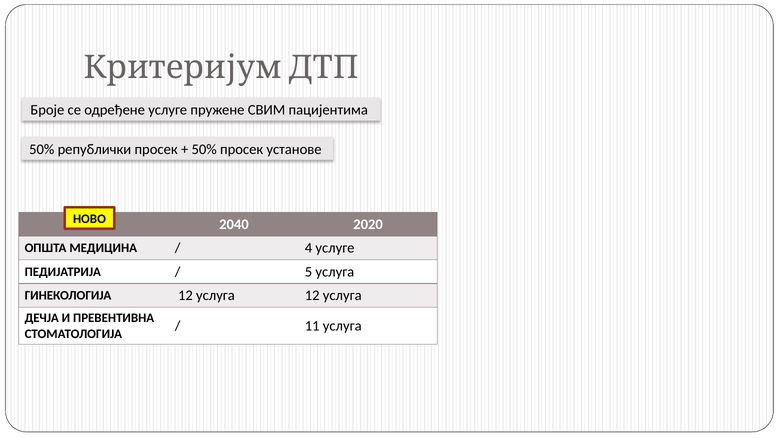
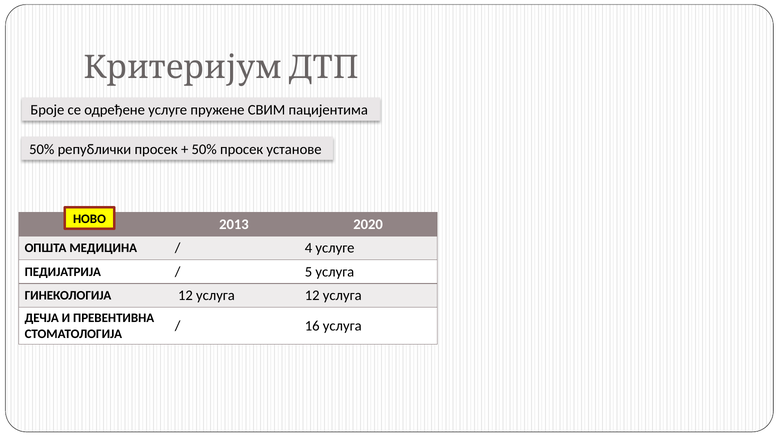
2040: 2040 -> 2013 (234, 225)
11: 11 -> 16 (312, 326)
